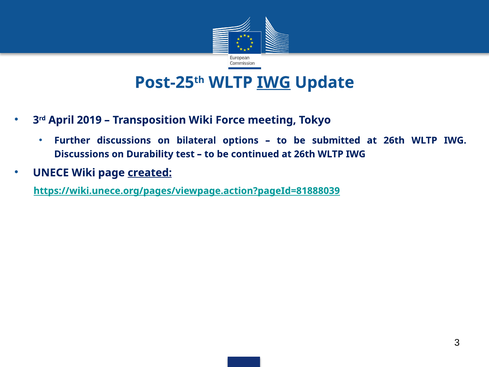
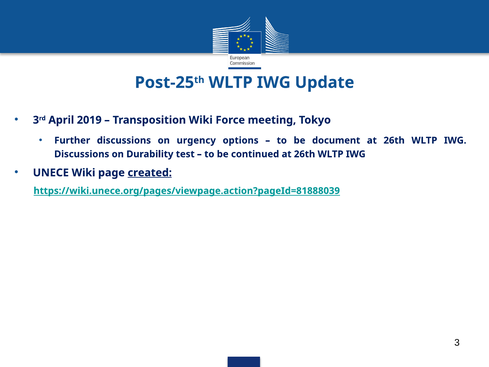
IWG underline: present -> none (274, 82)
bilateral: bilateral -> urgency (196, 140)
submitted: submitted -> document (336, 140)
